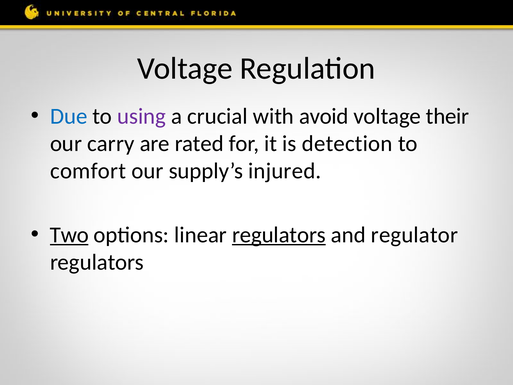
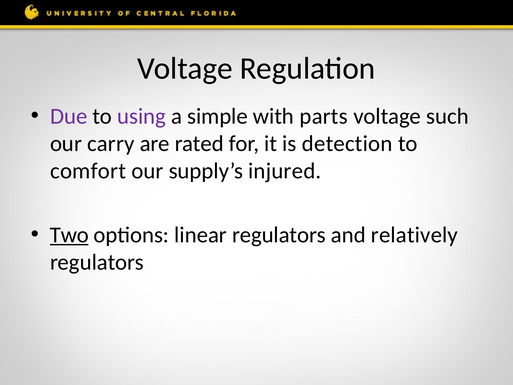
Due colour: blue -> purple (69, 116)
crucial: crucial -> simple (217, 116)
avoid: avoid -> parts (324, 116)
their: their -> such (447, 116)
regulators underline: present -> none (279, 235)
regulator: regulator -> relatively (414, 235)
